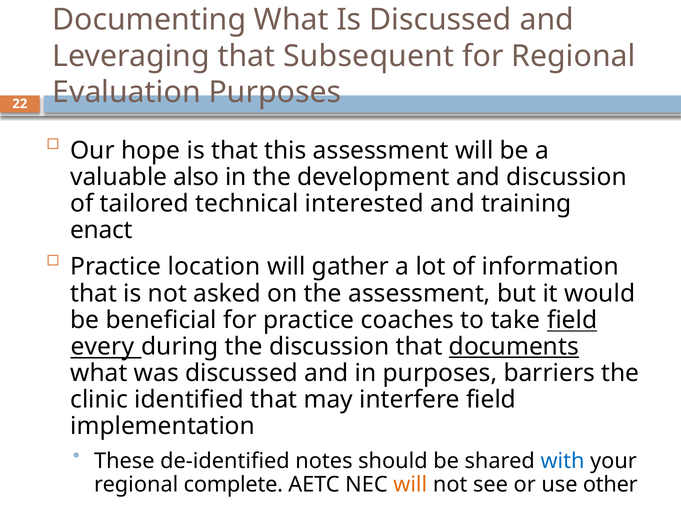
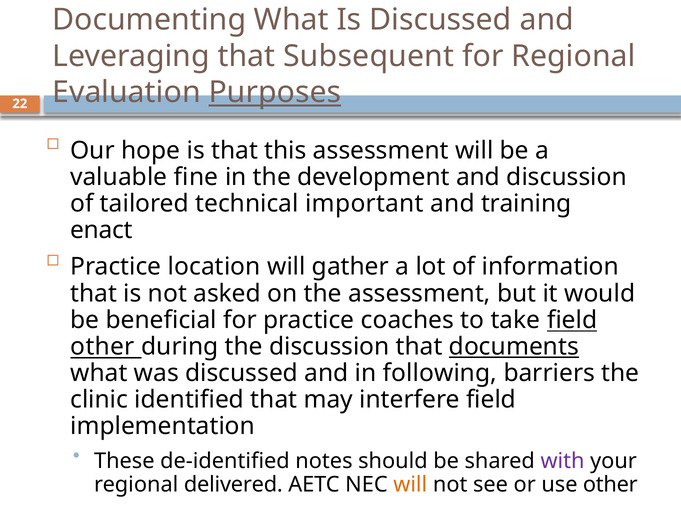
Purposes underline: none -> present (275, 92)
also: also -> fine (196, 177)
interested: interested -> important (364, 203)
every: every -> other (102, 346)
in purposes: purposes -> following (440, 373)
with colour: blue -> purple (563, 461)
complete: complete -> delivered (233, 484)
